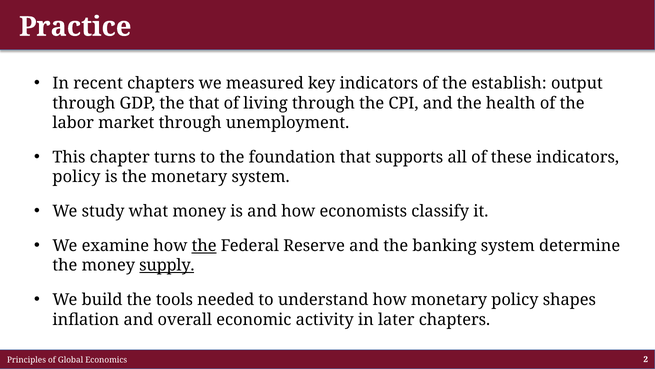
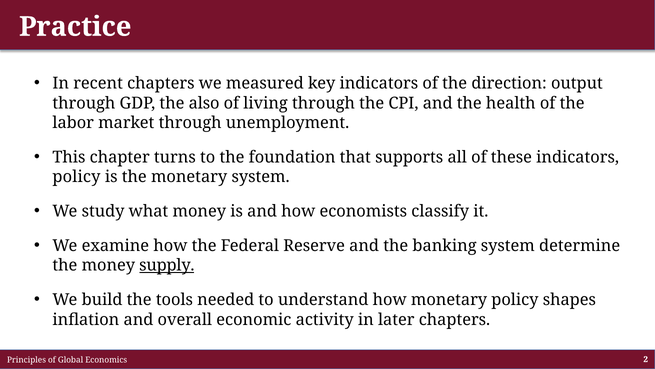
establish: establish -> direction (509, 83)
the that: that -> also (204, 103)
the underline: present -> none (204, 246)
